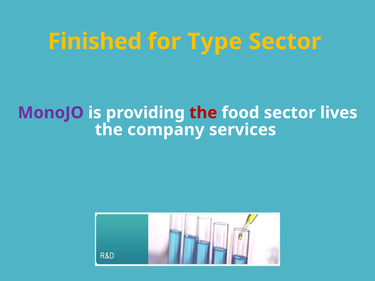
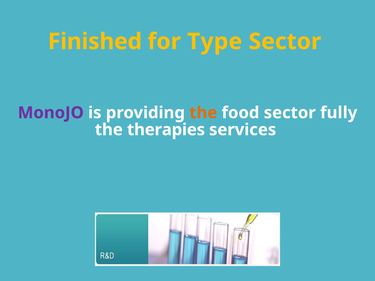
the colour: red -> orange (203, 113)
lives: lives -> fully (339, 113)
company: company -> therapies (166, 130)
